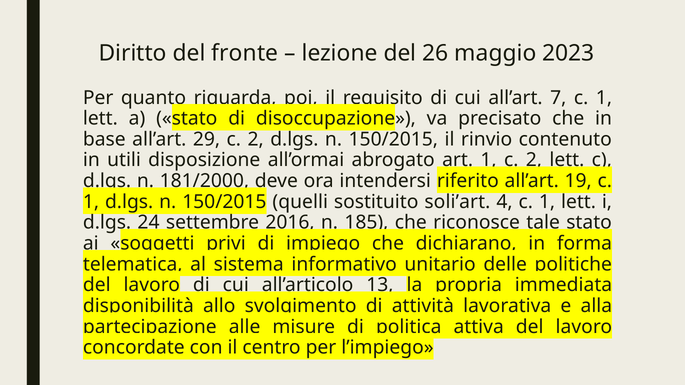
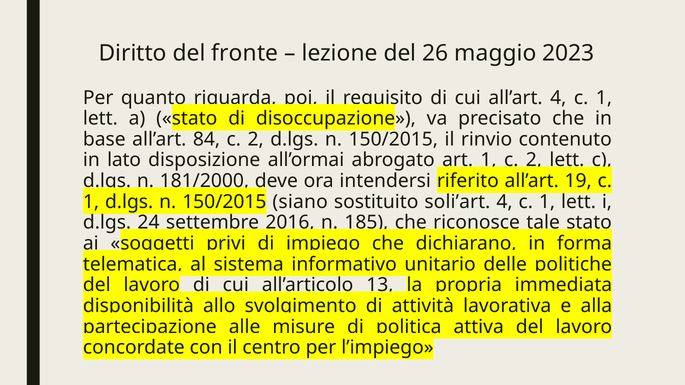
all’art 7: 7 -> 4 (558, 98)
29: 29 -> 84 (207, 139)
utili: utili -> lato (124, 160)
quelli: quelli -> siano (300, 202)
